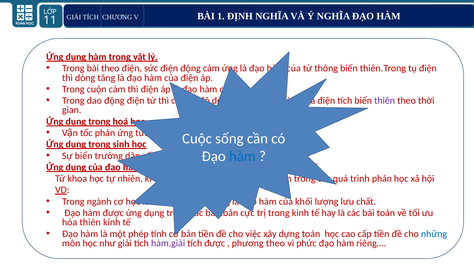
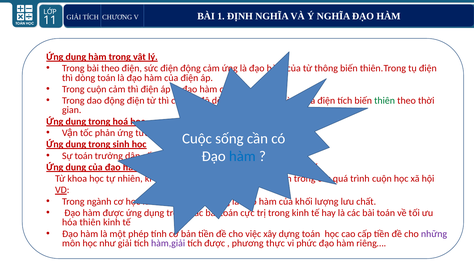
dòng tăng: tăng -> toán (106, 78)
thiên colour: purple -> green (385, 101)
Sự biến: biến -> toán (84, 156)
phản: phản -> cuộn (382, 179)
những colour: blue -> purple (434, 234)
phương theo: theo -> thực (275, 244)
